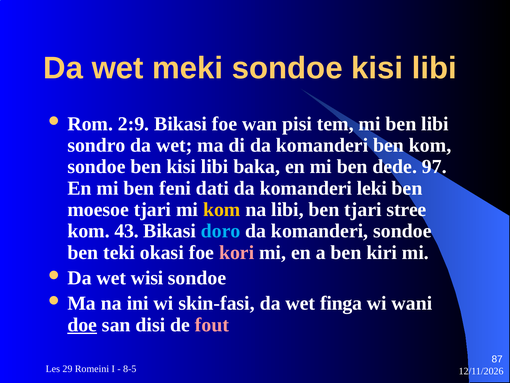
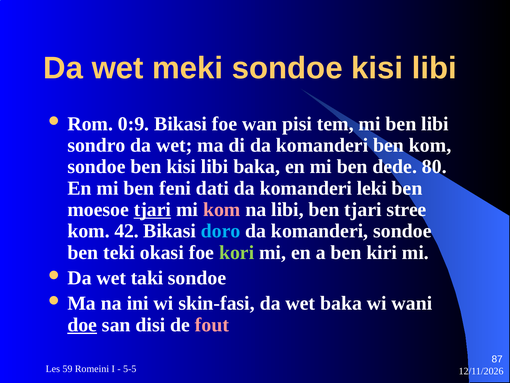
2:9: 2:9 -> 0:9 (134, 124)
97: 97 -> 80 (434, 167)
tjari underline: none -> present (152, 209)
kom colour: yellow -> pink (222, 209)
43: 43 -> 42 (127, 231)
kori colour: pink -> light green (237, 252)
wisi: wisi -> taki (147, 278)
wet finga: finga -> baka (341, 303)
29: 29 -> 59 (67, 368)
8-5: 8-5 -> 5-5 (130, 368)
